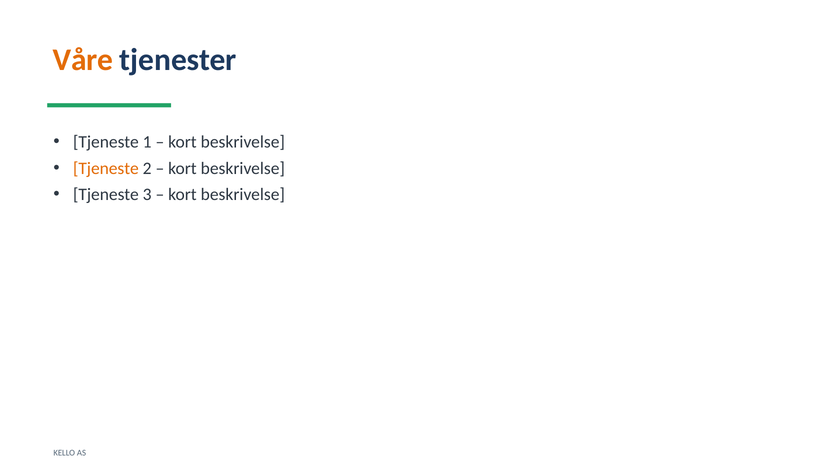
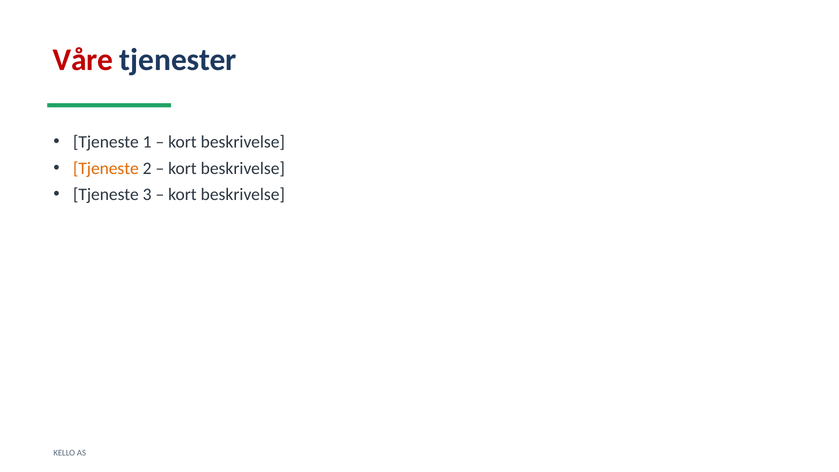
Våre colour: orange -> red (83, 60)
